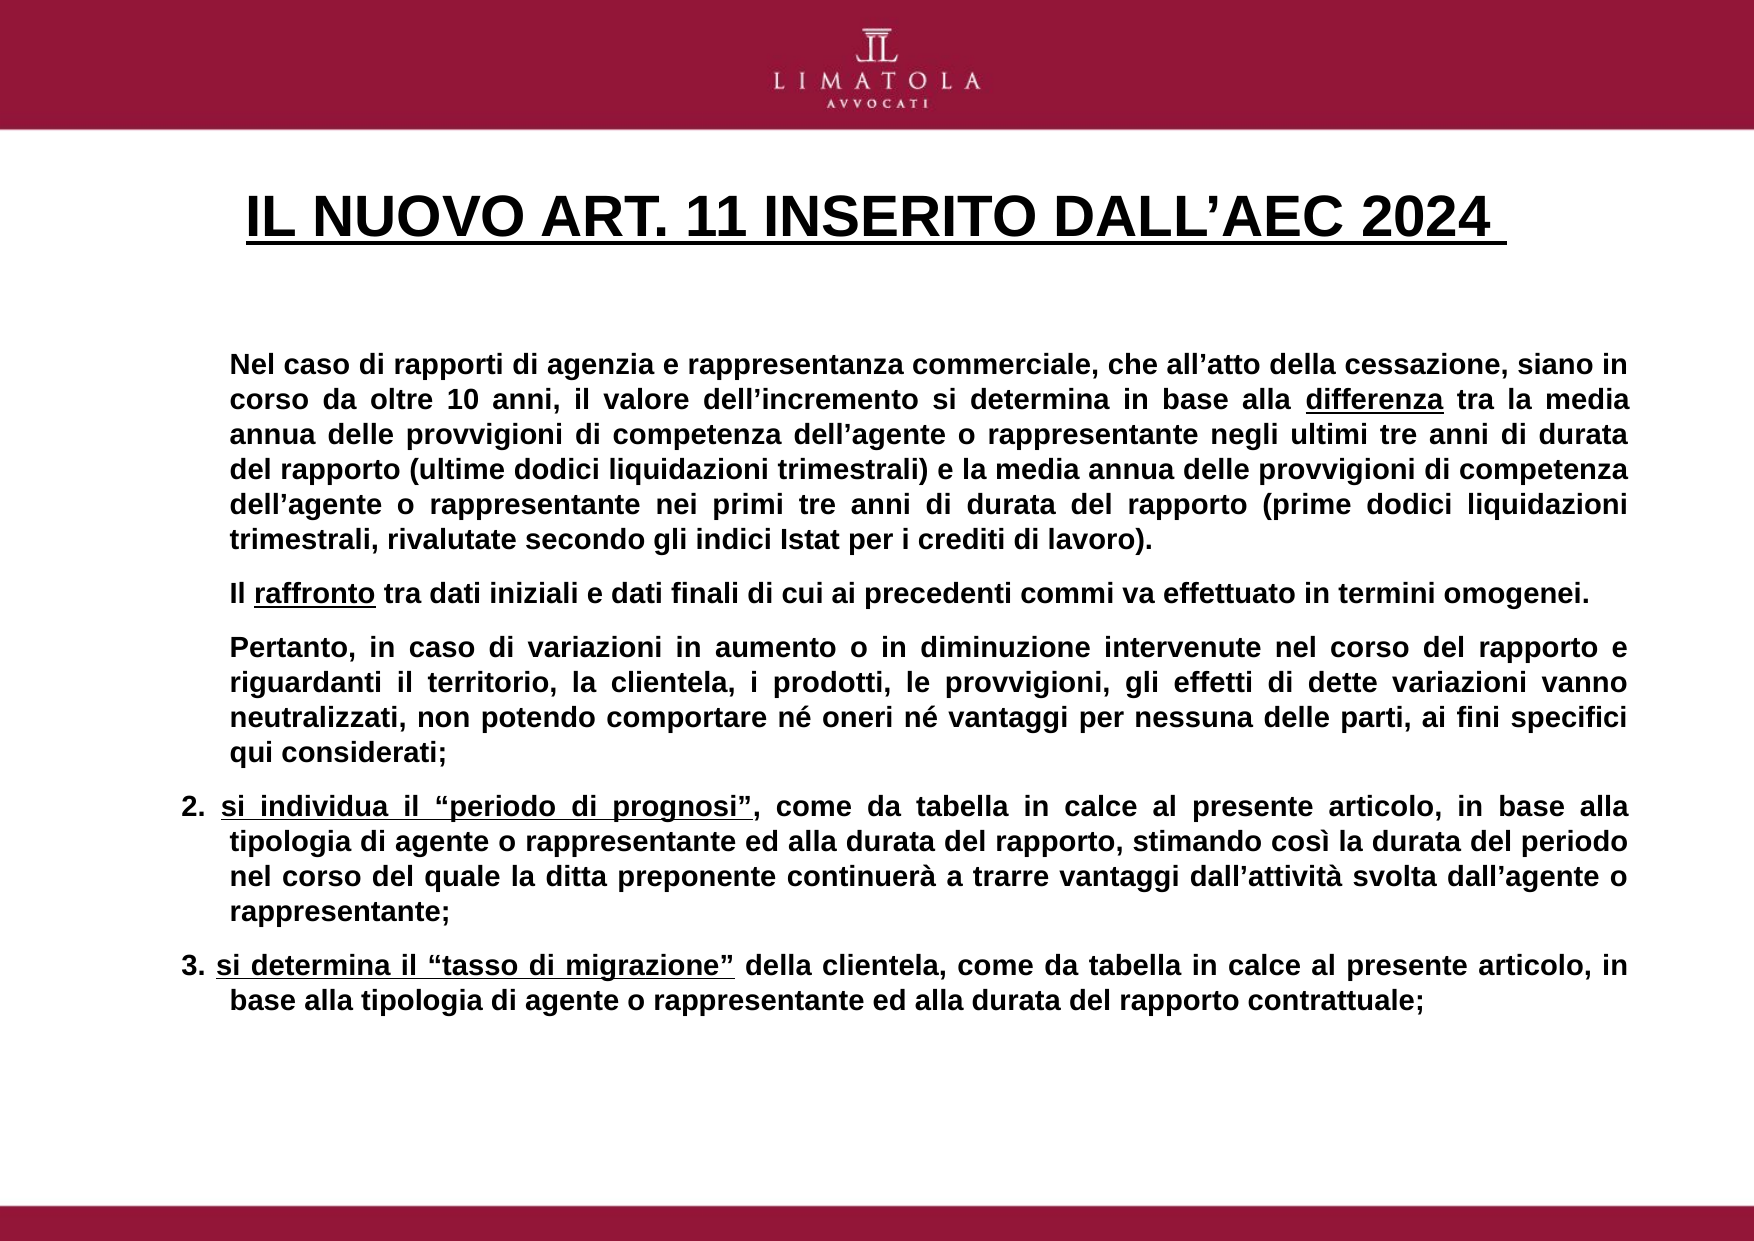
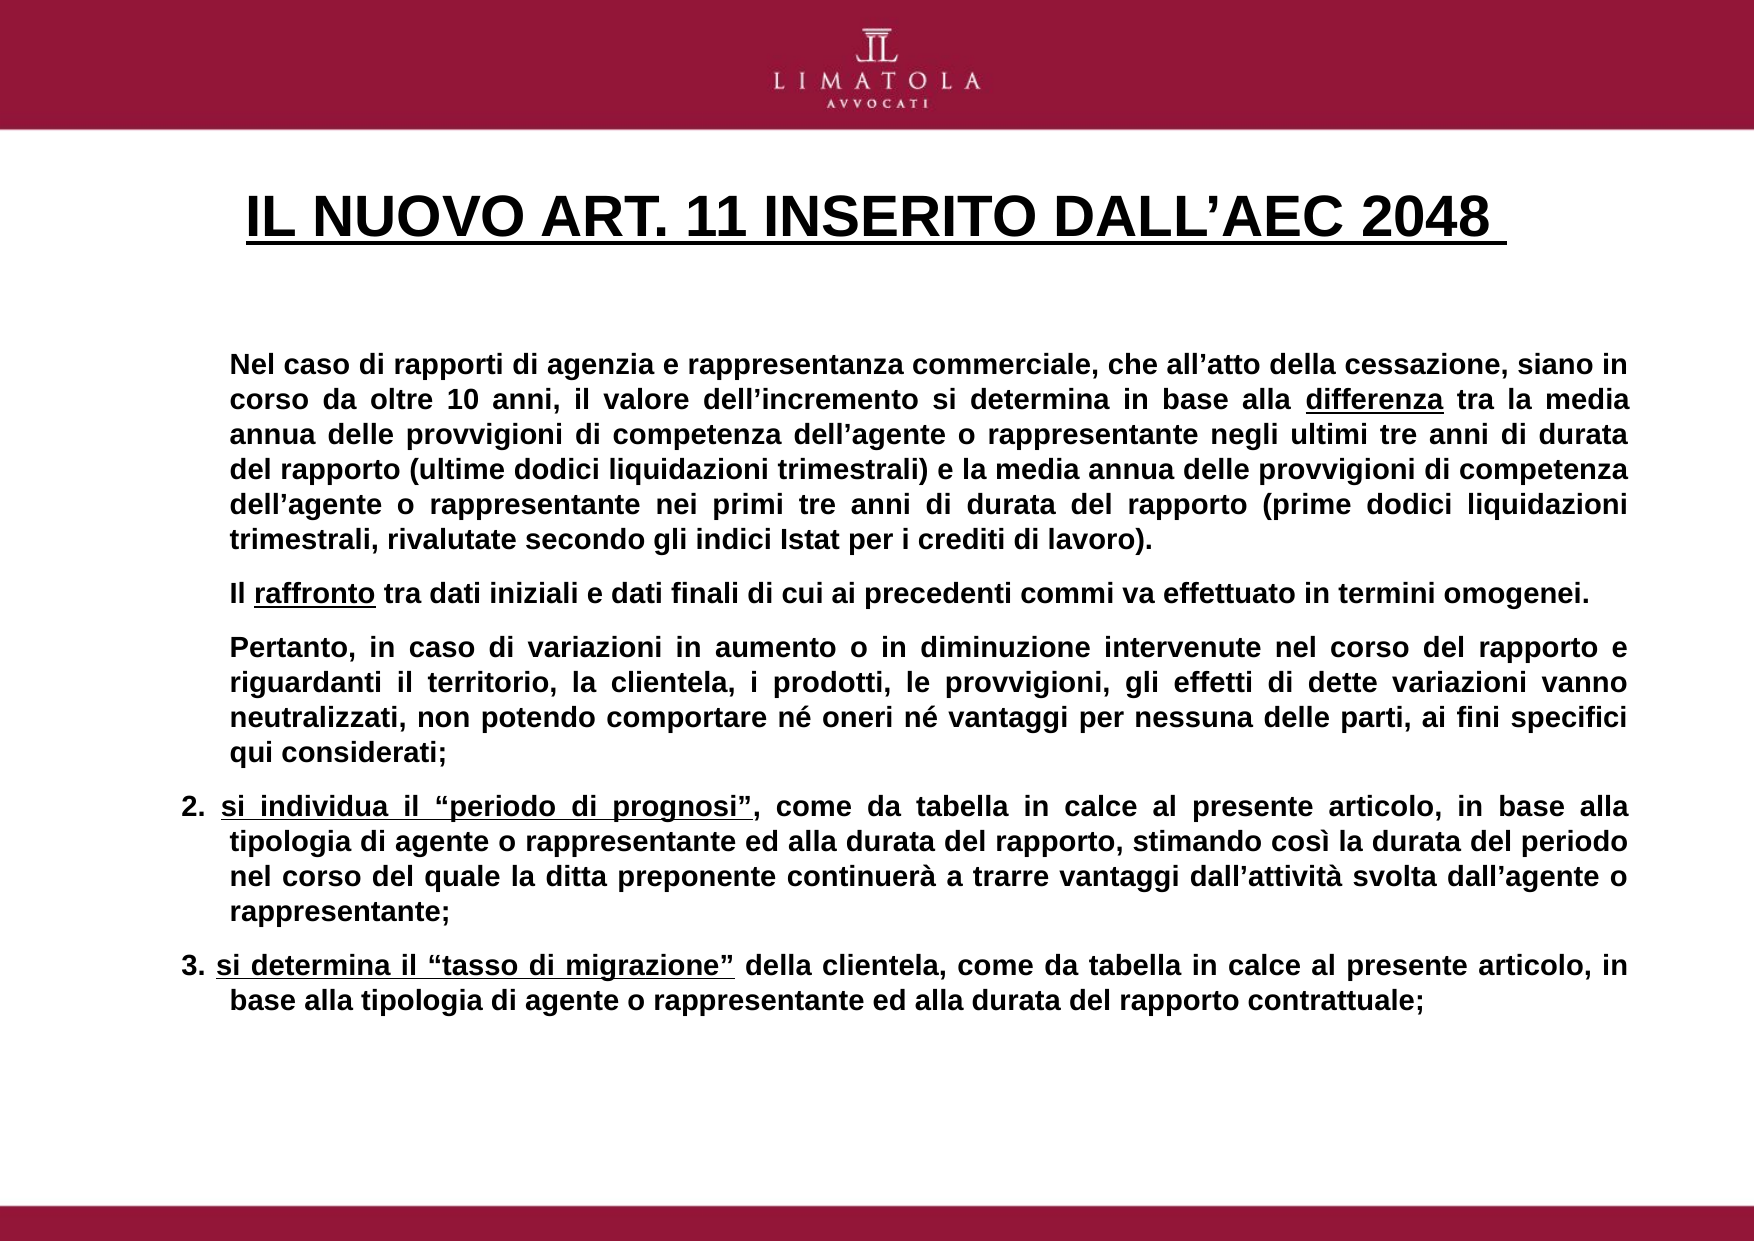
2024: 2024 -> 2048 (1426, 218)
